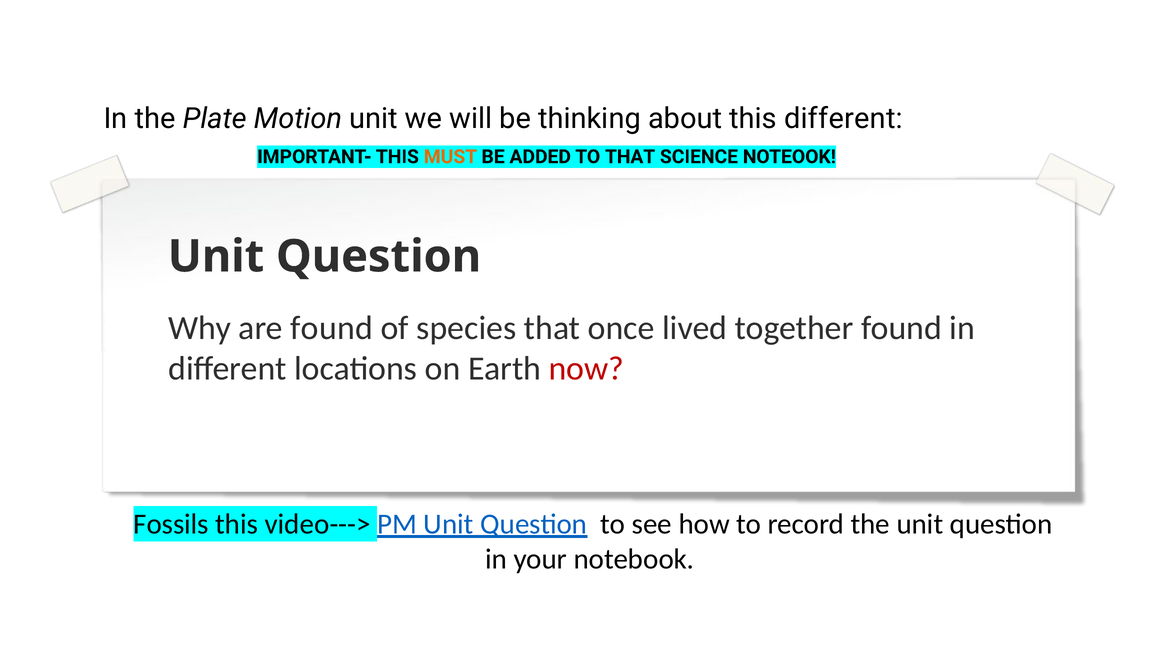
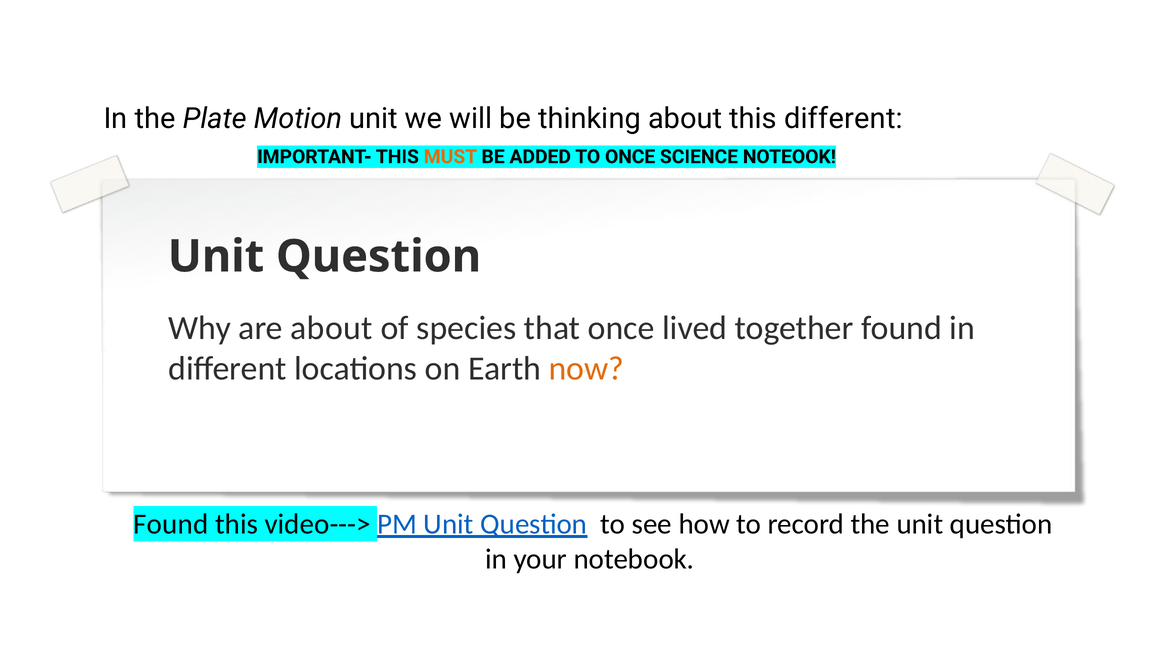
TO THAT: THAT -> ONCE (630, 157)
are found: found -> about (332, 328)
now colour: red -> orange (586, 369)
Fossils: Fossils -> Found (171, 524)
